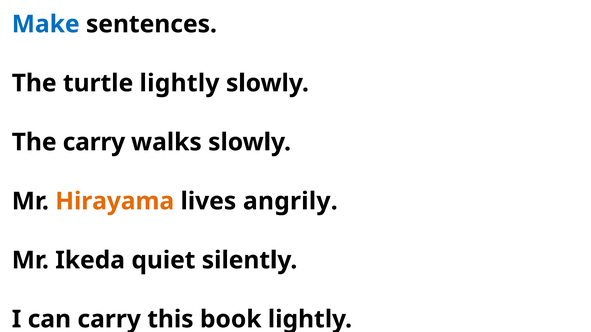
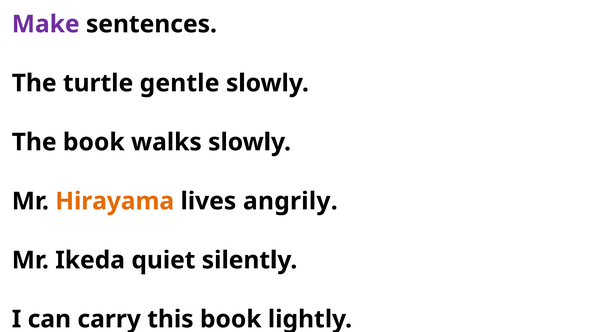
Make colour: blue -> purple (46, 24)
turtle lightly: lightly -> gentle (180, 83)
The carry: carry -> book (94, 142)
